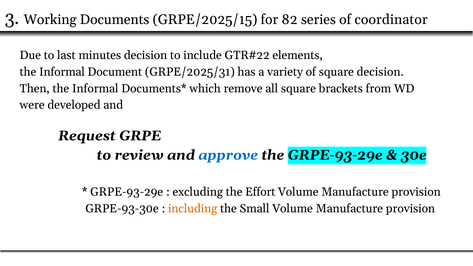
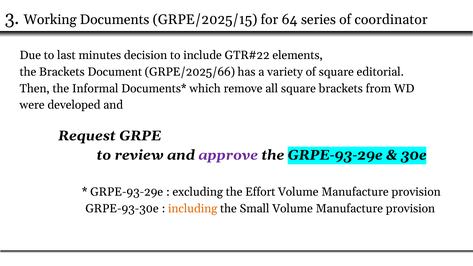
82: 82 -> 64 (290, 20)
Informal: Informal -> Brackets (62, 72)
GRPE/2025/31: GRPE/2025/31 -> GRPE/2025/66 (190, 72)
square decision: decision -> editorial (380, 72)
approve colour: blue -> purple (228, 155)
